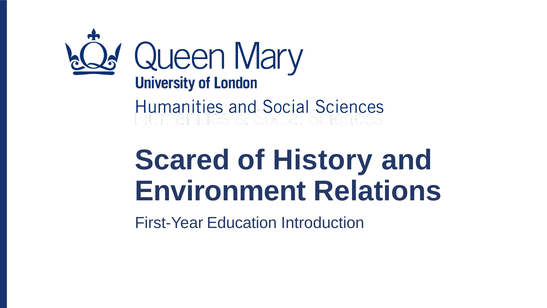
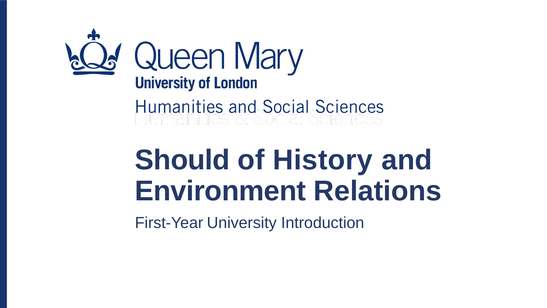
Scared: Scared -> Should (182, 160)
Education: Education -> University (242, 223)
